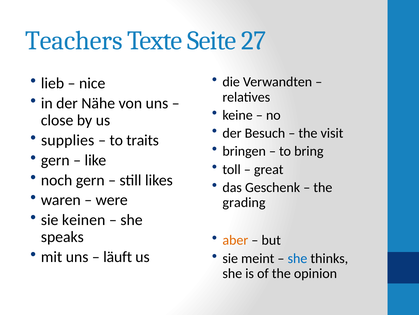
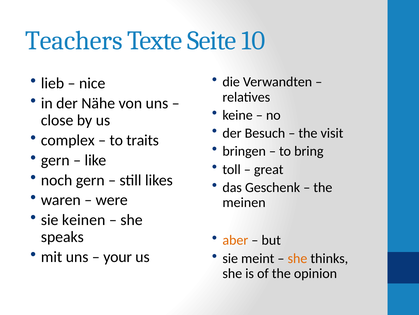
27: 27 -> 10 (253, 41)
supplies: supplies -> complex (68, 140)
grading: grading -> meinen (244, 202)
läuft: läuft -> your (118, 256)
she colour: blue -> orange (297, 258)
